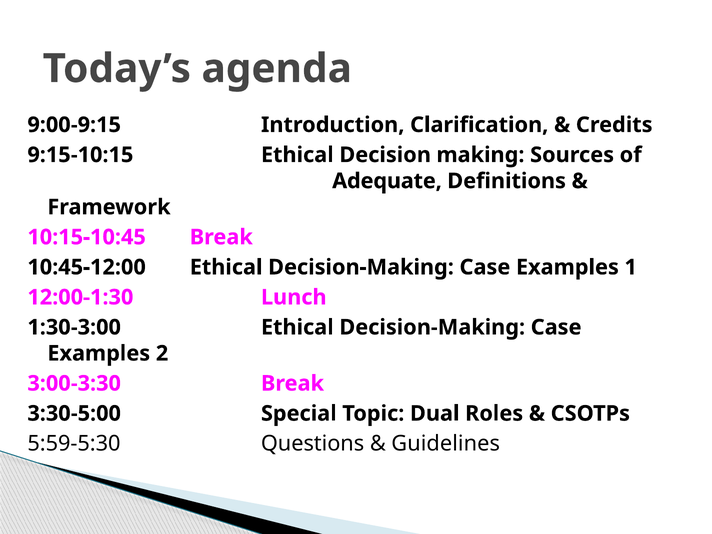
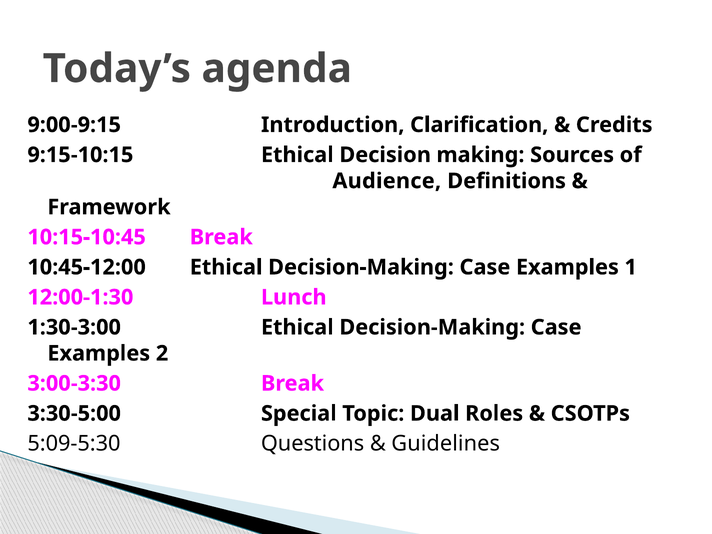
Adequate: Adequate -> Audience (387, 181)
5:59-5:30: 5:59-5:30 -> 5:09-5:30 (74, 444)
